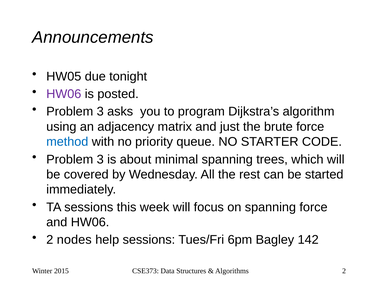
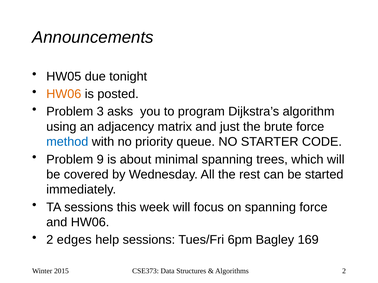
HW06 colour: purple -> orange (64, 94)
3: 3 -> 9 (100, 160)
nodes: nodes -> edges (74, 240)
142: 142 -> 169 (308, 240)
